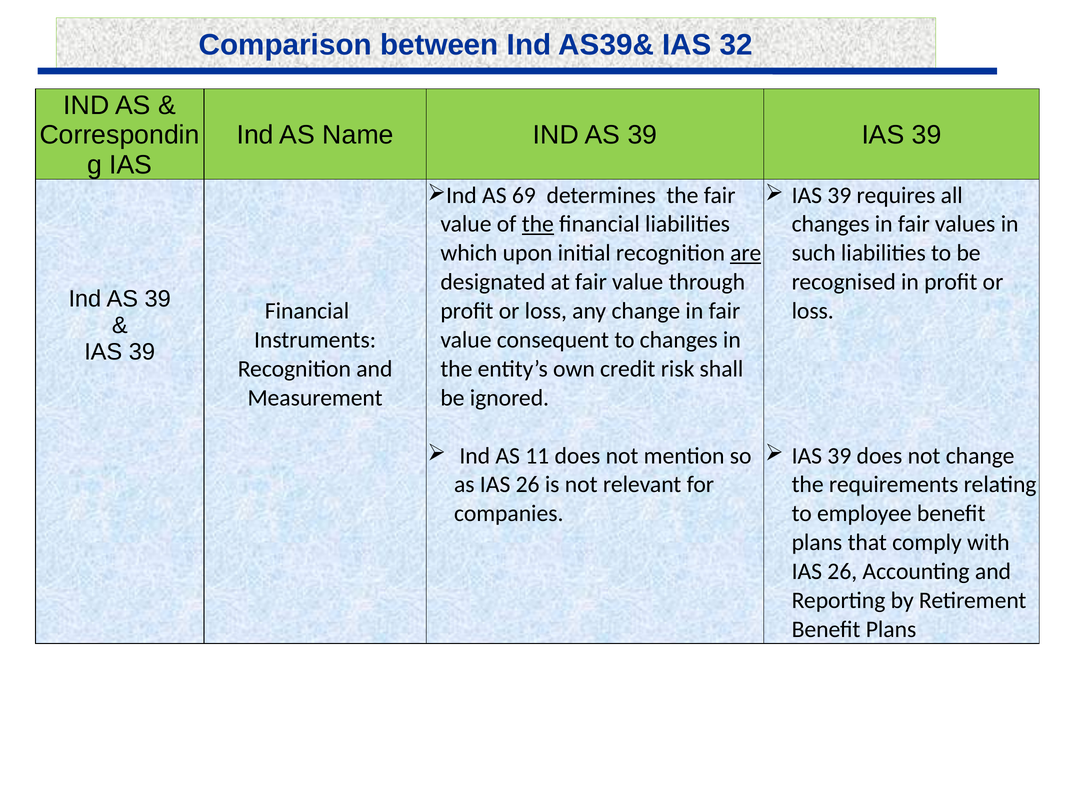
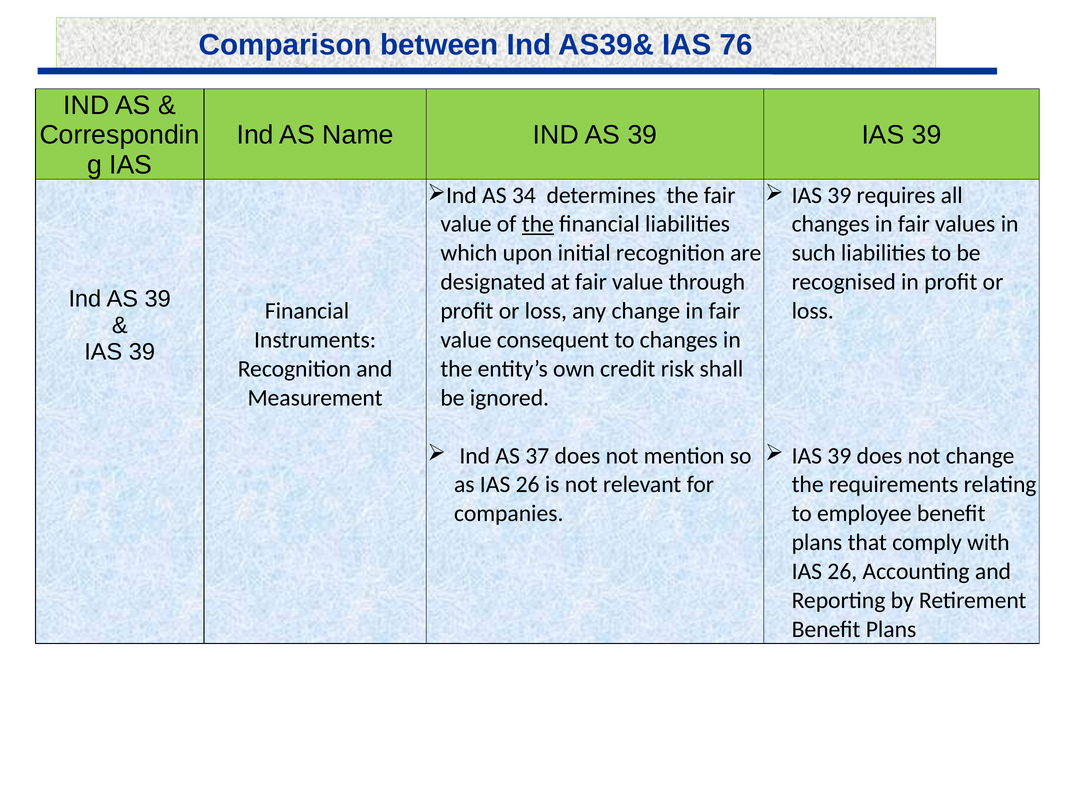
32: 32 -> 76 (736, 45)
69: 69 -> 34 (524, 195)
are underline: present -> none (746, 253)
11: 11 -> 37 (537, 456)
